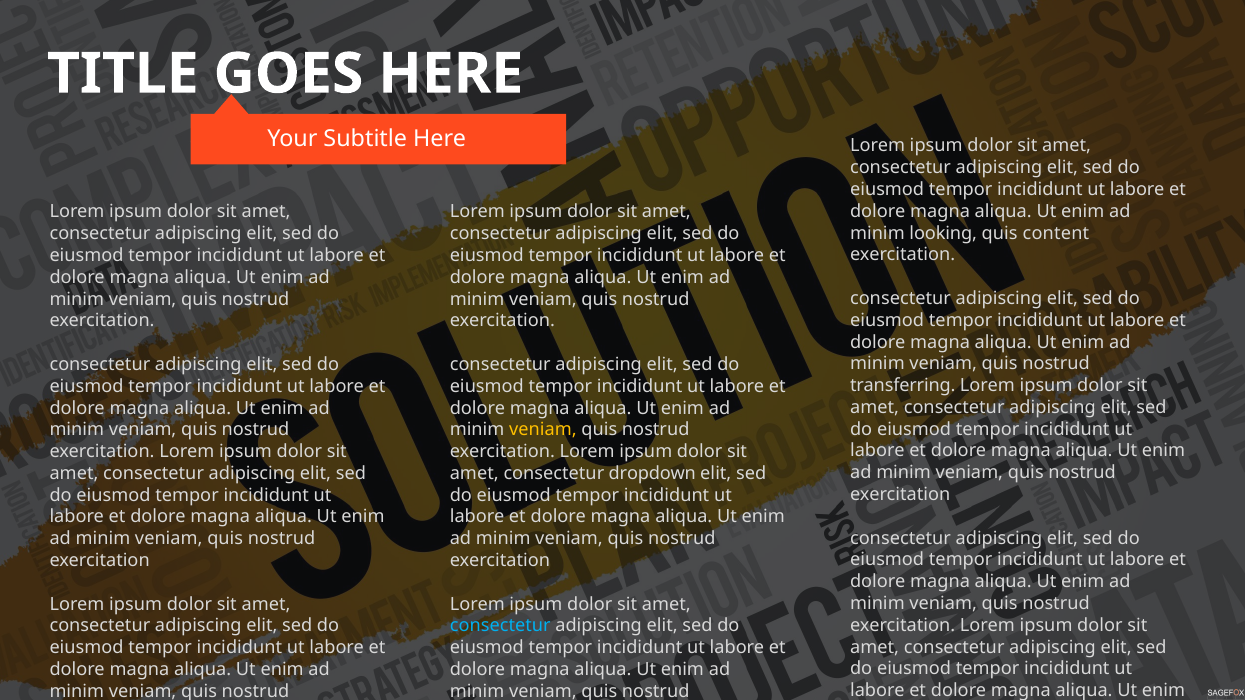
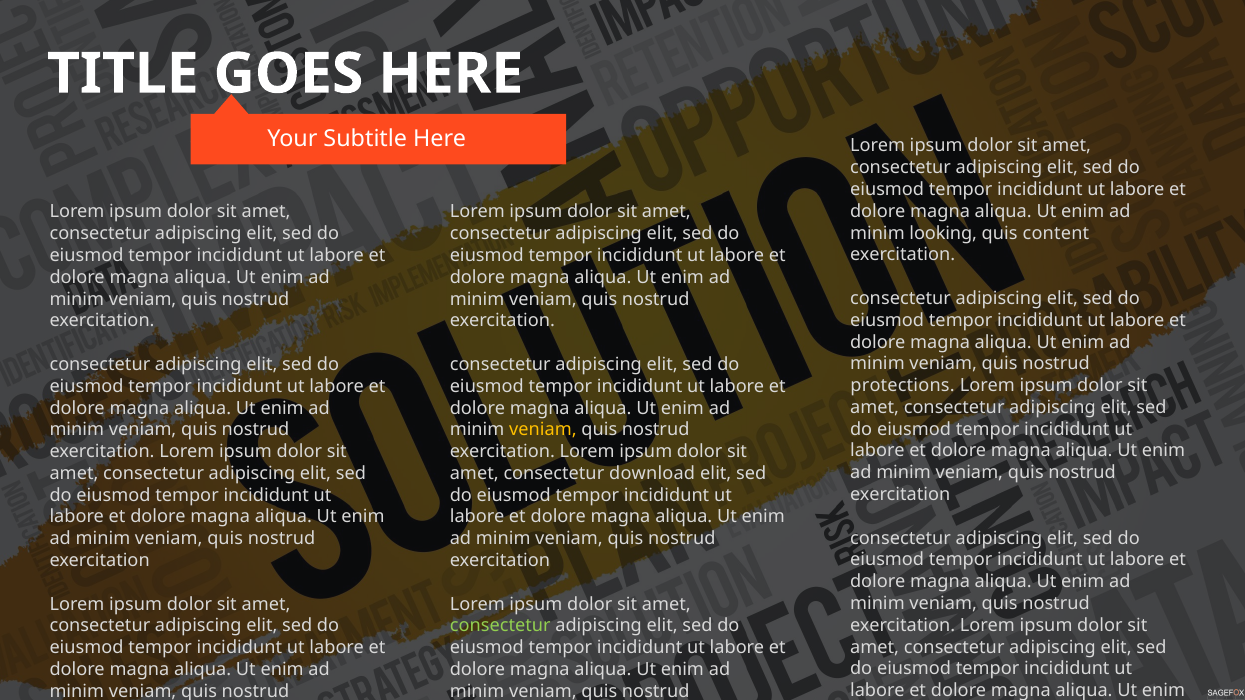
transferring: transferring -> protections (903, 386)
dropdown: dropdown -> download (652, 474)
consectetur colour: light blue -> light green (500, 626)
